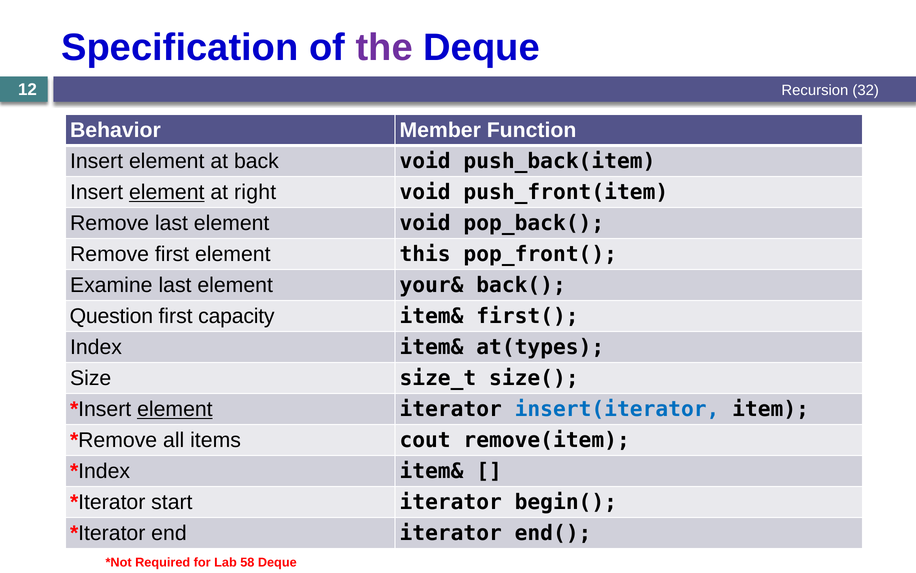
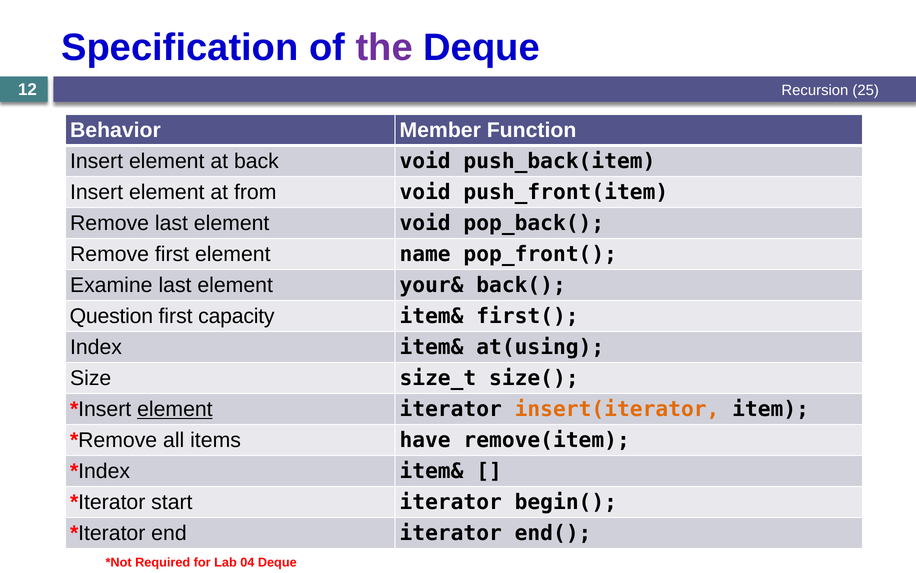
32: 32 -> 25 (866, 90)
element underline: present -> none (167, 192)
right: right -> from (255, 192)
this: this -> name (425, 254)
at(types: at(types -> at(using (540, 347)
insert(iterator colour: blue -> orange (617, 409)
cout: cout -> have (425, 440)
58: 58 -> 04 (247, 562)
